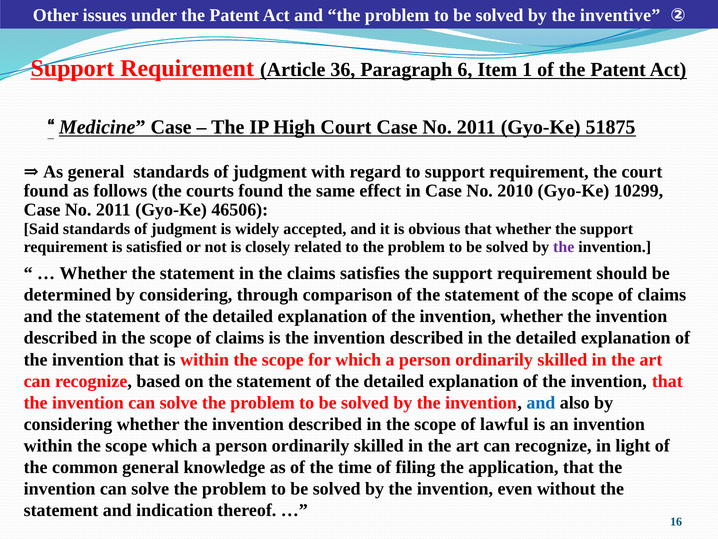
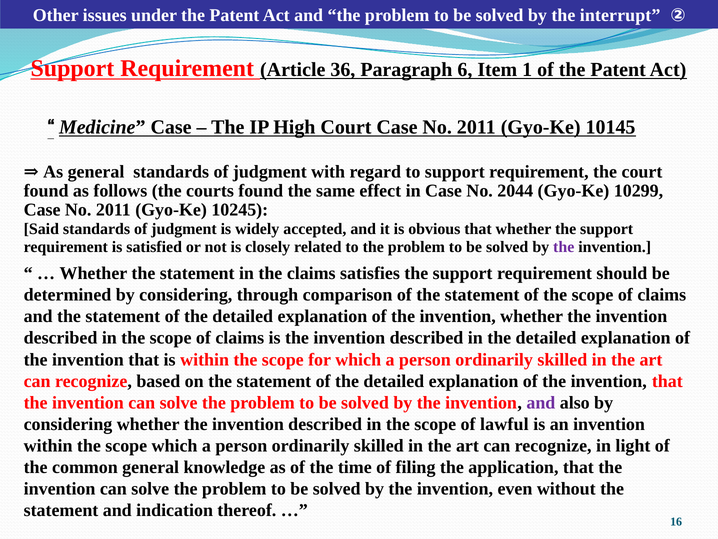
inventive: inventive -> interrupt (620, 16)
51875: 51875 -> 10145 (611, 127)
2010: 2010 -> 2044 (515, 191)
46506: 46506 -> 10245 (240, 210)
and colour: blue -> purple (541, 402)
